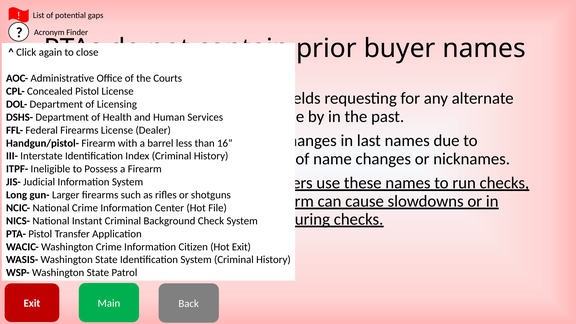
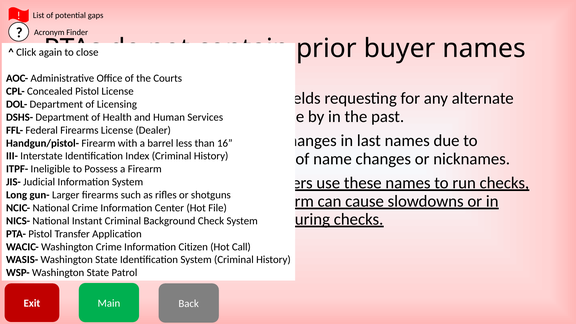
Hot Exit: Exit -> Call (241, 247)
